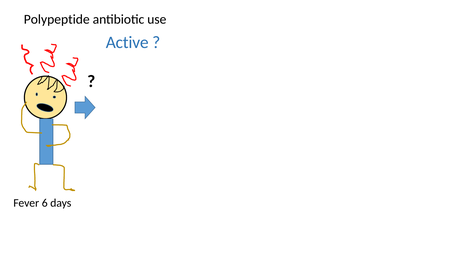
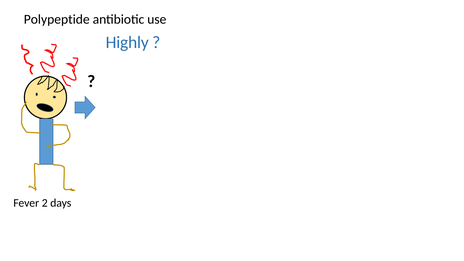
Active: Active -> Highly (127, 42)
6: 6 -> 2 (45, 203)
